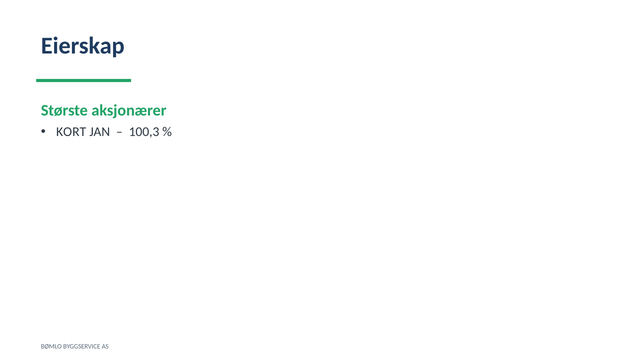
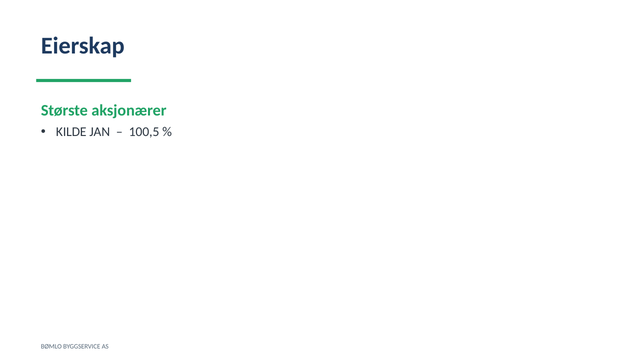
KORT: KORT -> KILDE (71, 132)
100,3: 100,3 -> 100,5 (144, 132)
